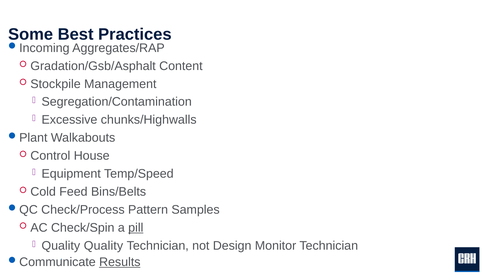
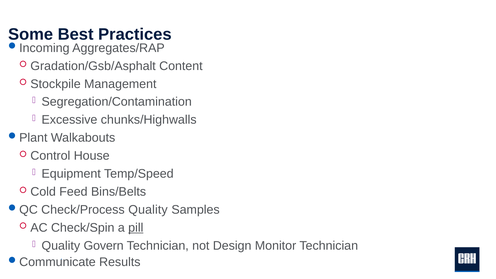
Check/Process Pattern: Pattern -> Quality (148, 210)
Quality Quality: Quality -> Govern (104, 246)
Results underline: present -> none (120, 262)
